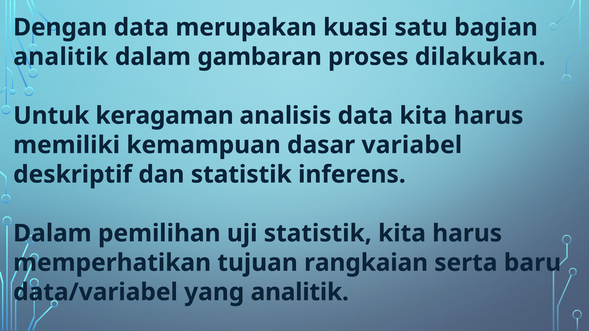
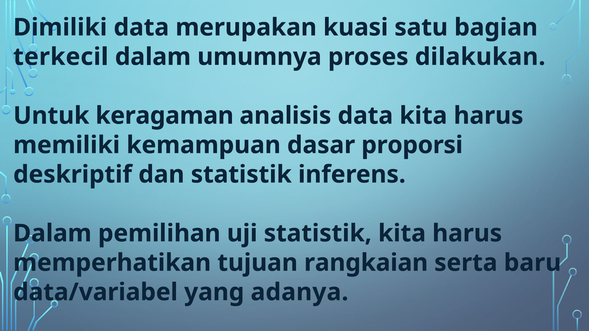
Dengan: Dengan -> Dimiliki (60, 27)
analitik: analitik -> terkecil (61, 57)
gambaran: gambaran -> umumnya (259, 57)
variabel: variabel -> proporsi (412, 145)
yang analitik: analitik -> adanya (300, 292)
